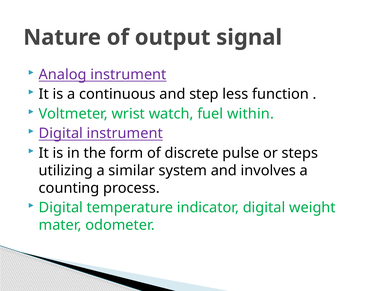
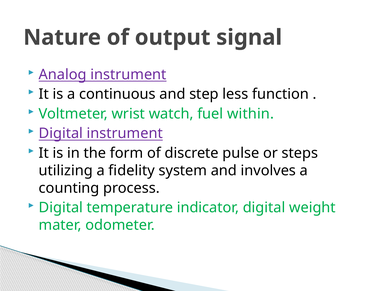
similar: similar -> fidelity (132, 171)
